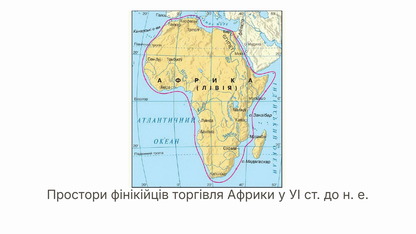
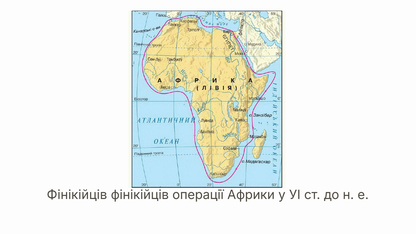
Простори: Простори -> Фінікійців (77, 195)
торгівля: торгівля -> операції (198, 195)
